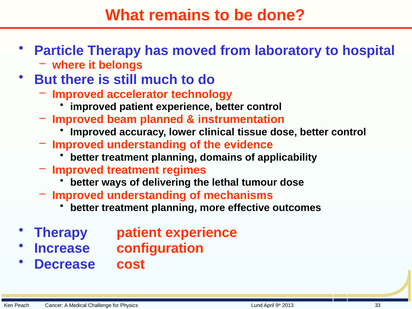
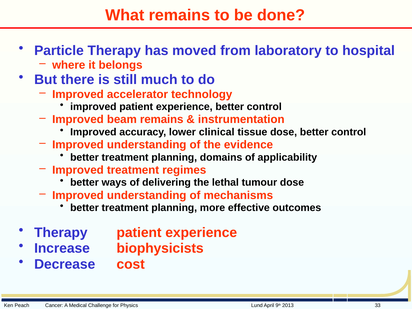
beam planned: planned -> remains (162, 120)
configuration: configuration -> biophysicists (160, 248)
